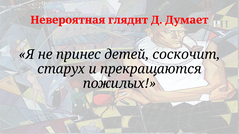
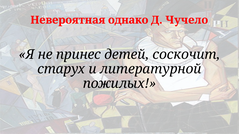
глядит: глядит -> однако (128, 20)
Думает: Думает -> Чучело (187, 20)
прекращаются: прекращаются -> литературной (151, 69)
